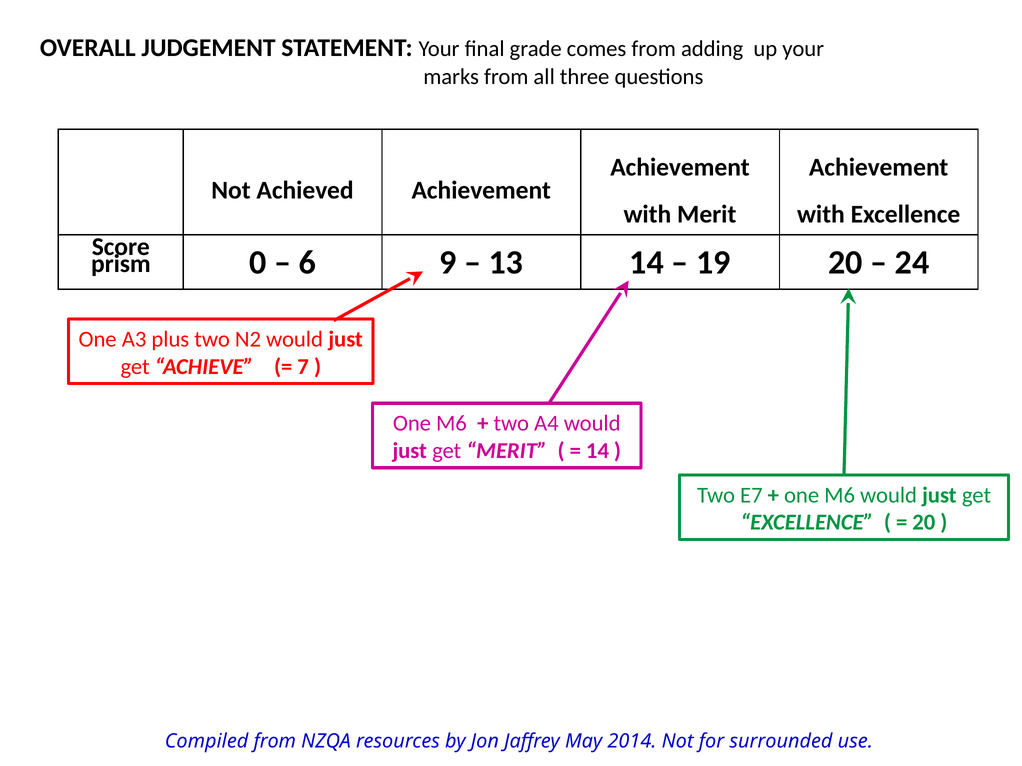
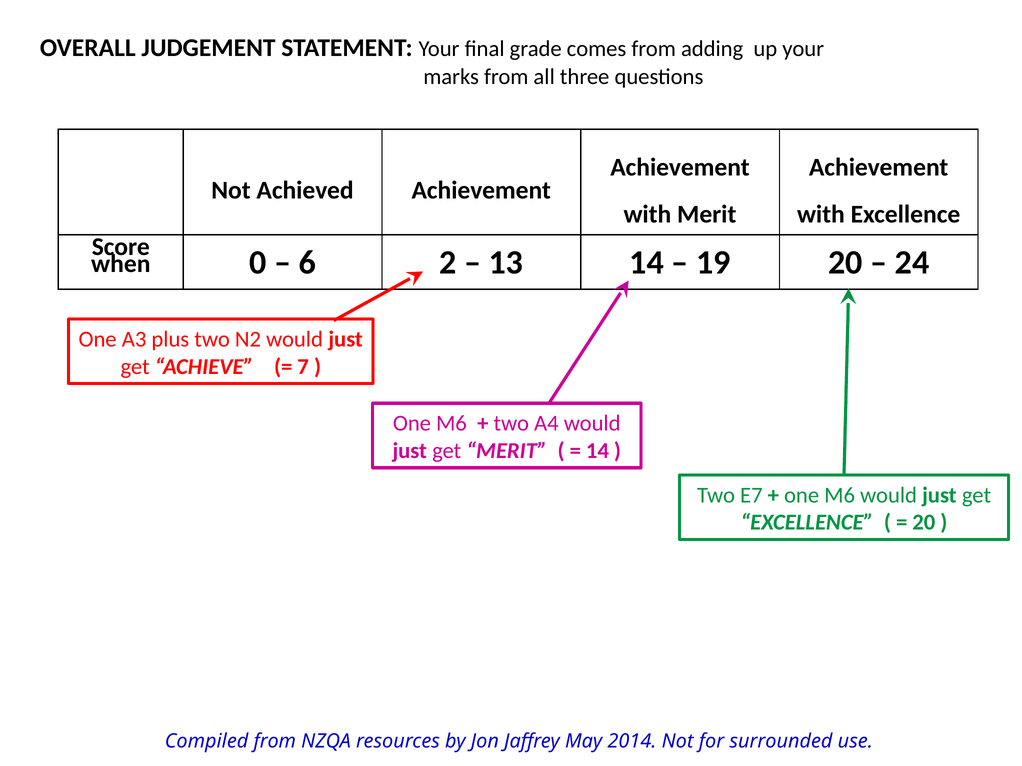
prism: prism -> when (121, 264)
9: 9 -> 2 (448, 263)
